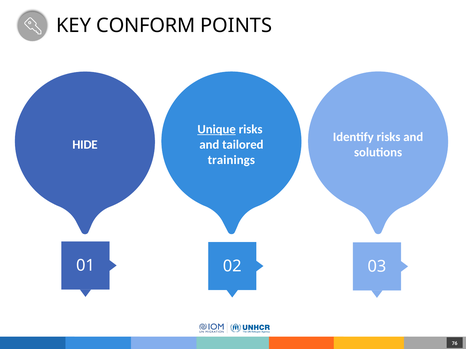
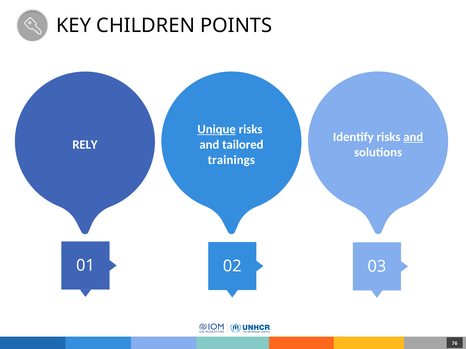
CONFORM: CONFORM -> CHILDREN (146, 26)
and underline: none -> present (413, 137)
HIDE: HIDE -> RELY (85, 145)
